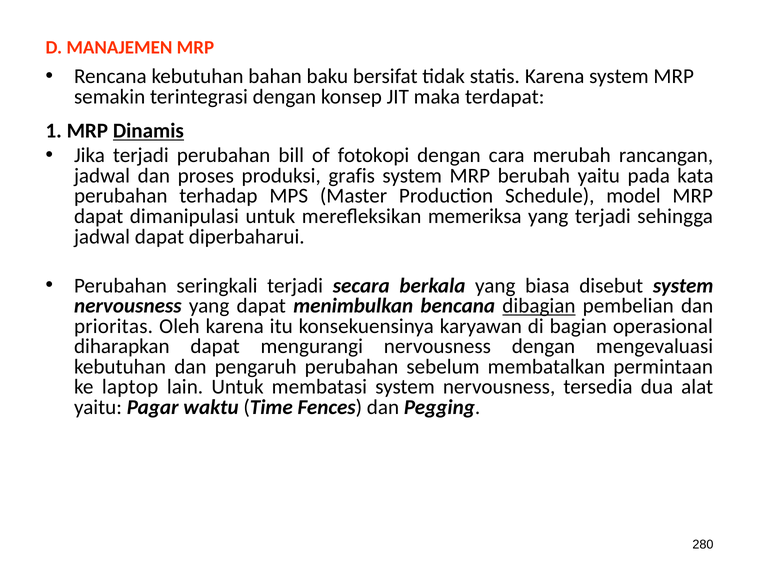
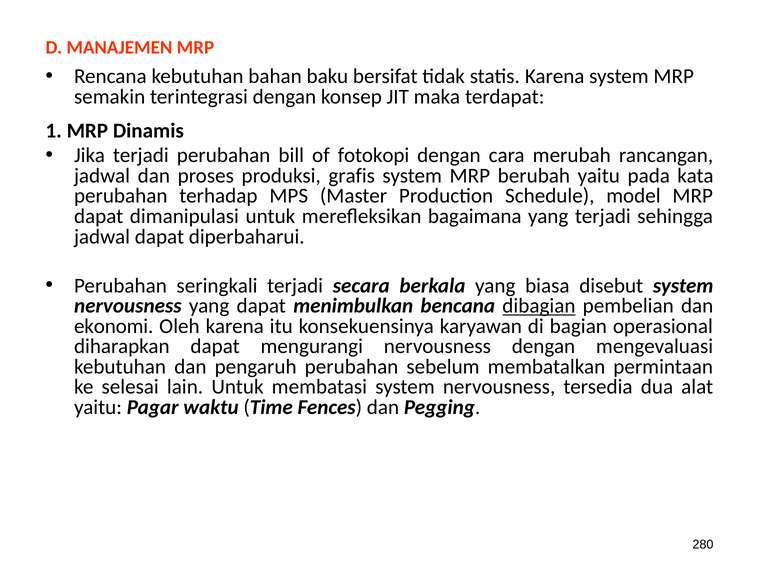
Dinamis underline: present -> none (148, 131)
memeriksa: memeriksa -> bagaimana (475, 216)
prioritas: prioritas -> ekonomi (114, 326)
laptop: laptop -> selesai (130, 386)
